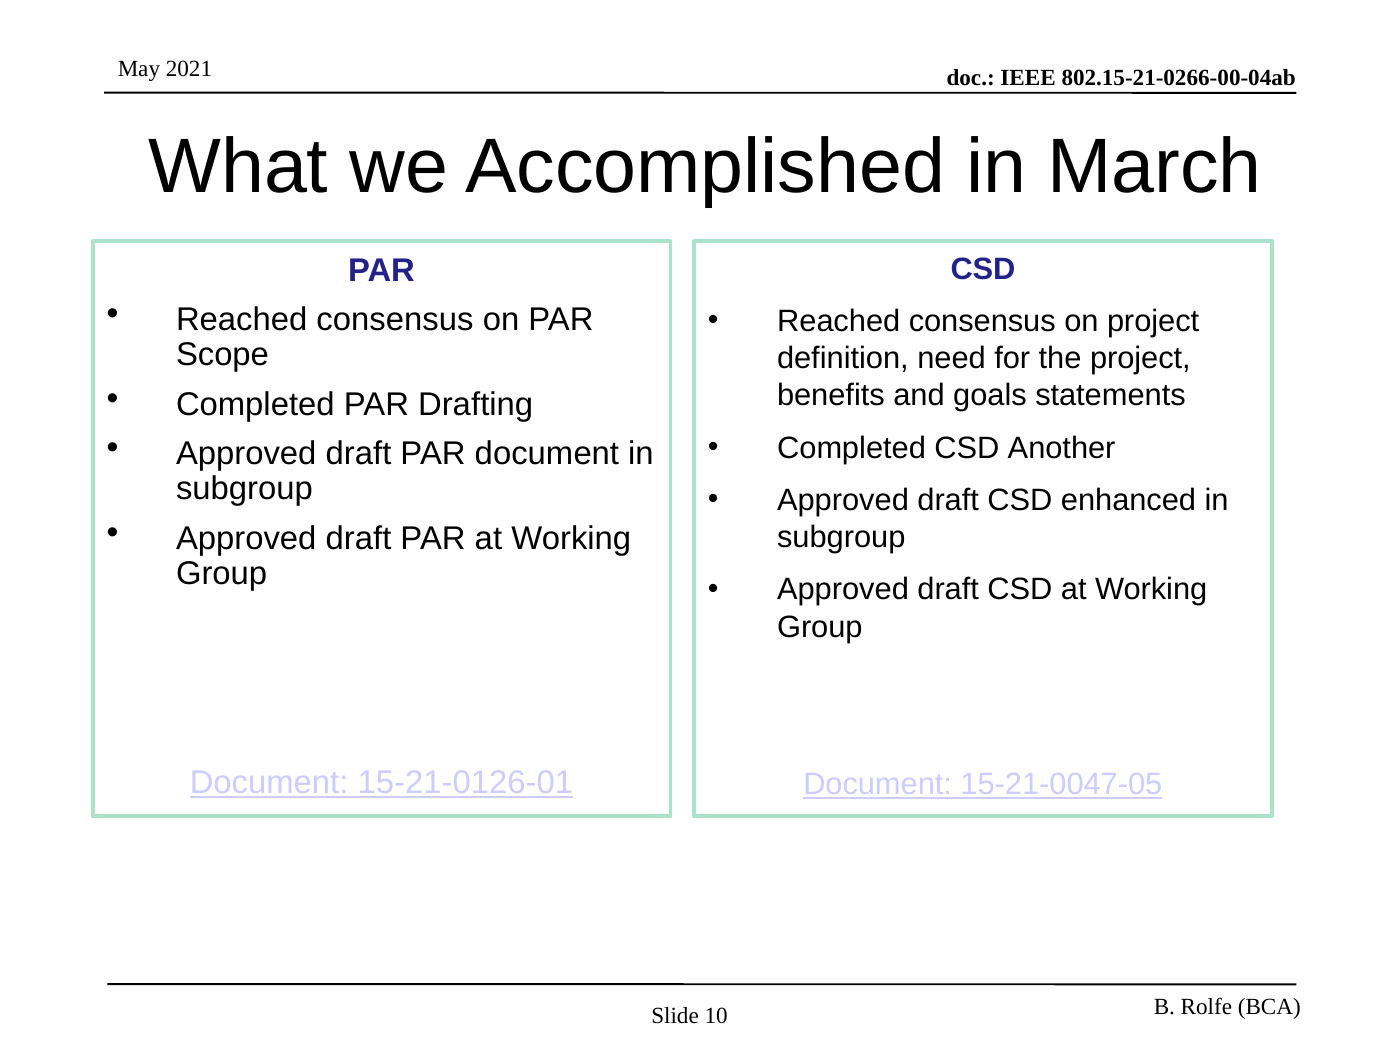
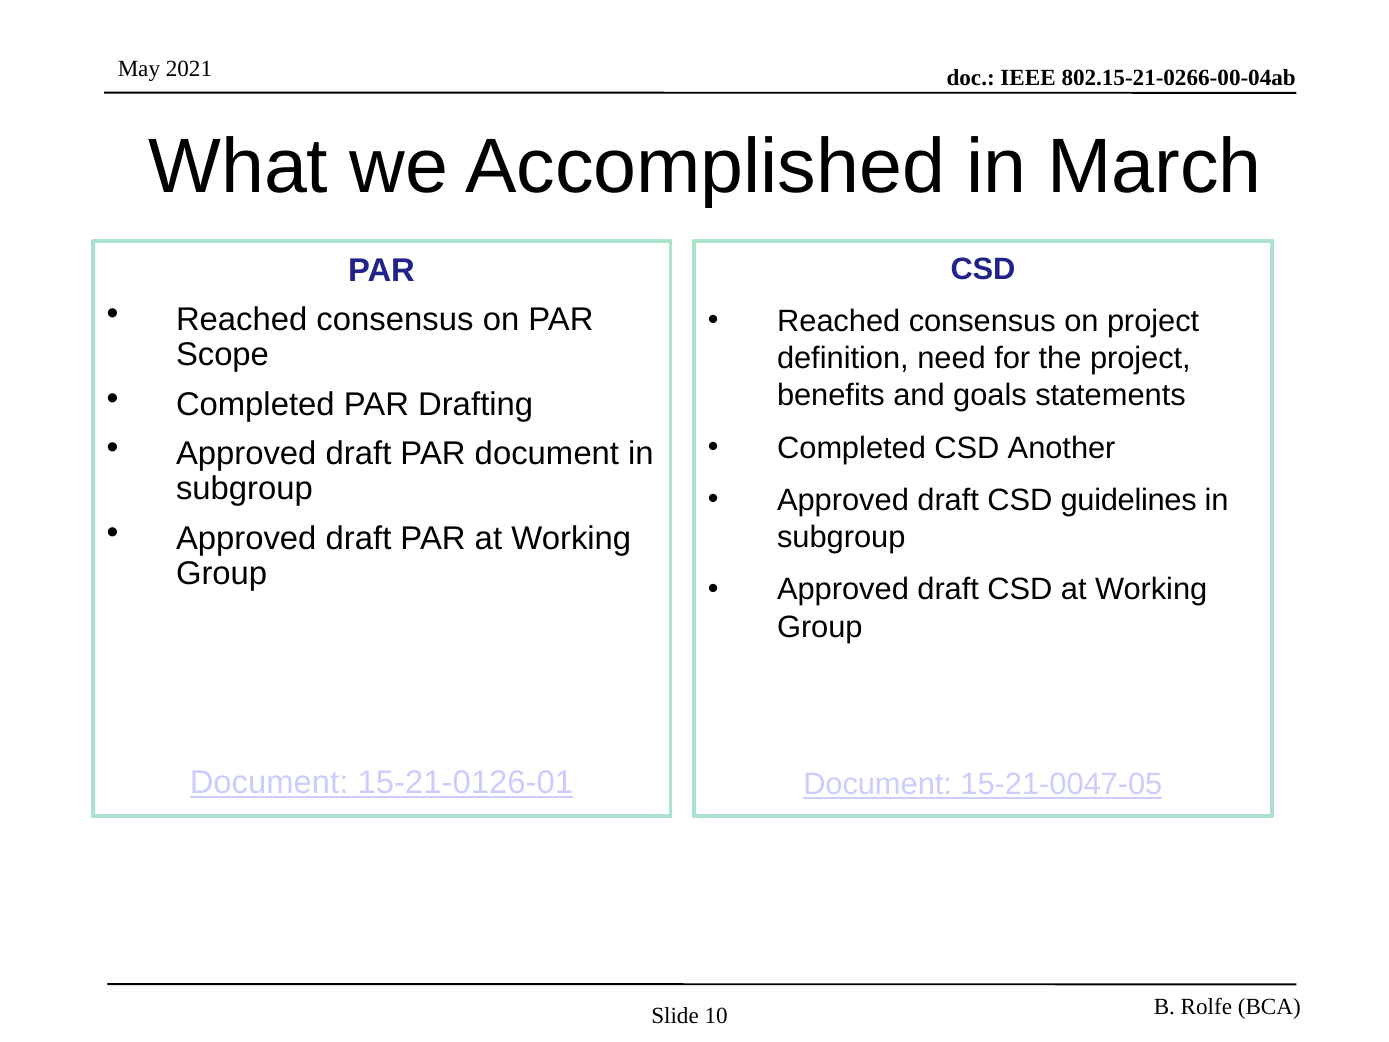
enhanced: enhanced -> guidelines (1129, 500)
